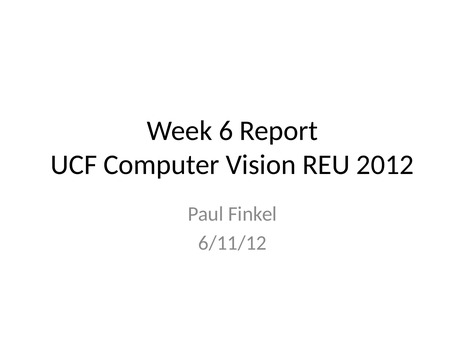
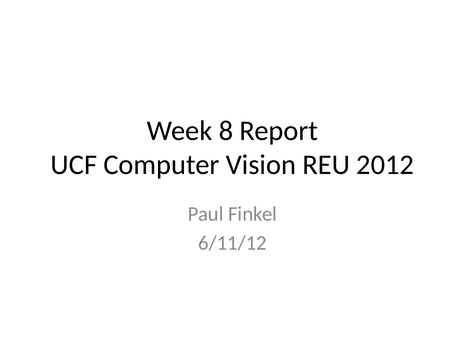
6: 6 -> 8 (226, 131)
